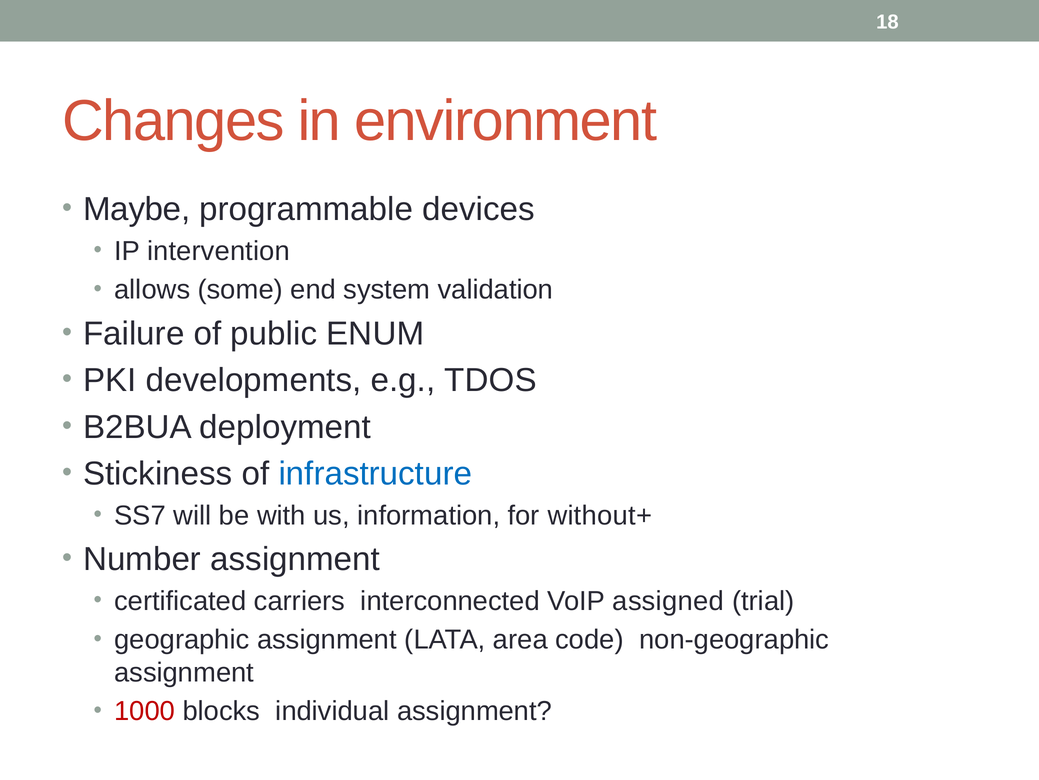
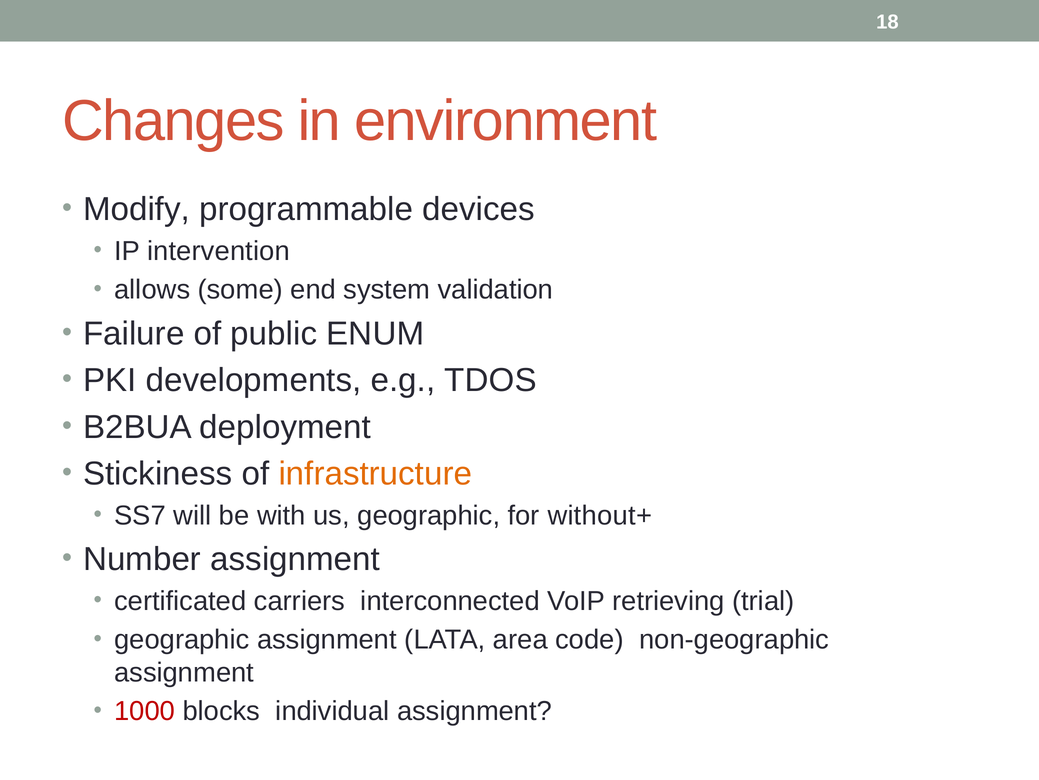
Maybe: Maybe -> Modify (137, 209)
infrastructure colour: blue -> orange (375, 473)
us information: information -> geographic (429, 515)
assigned: assigned -> retrieving (668, 600)
